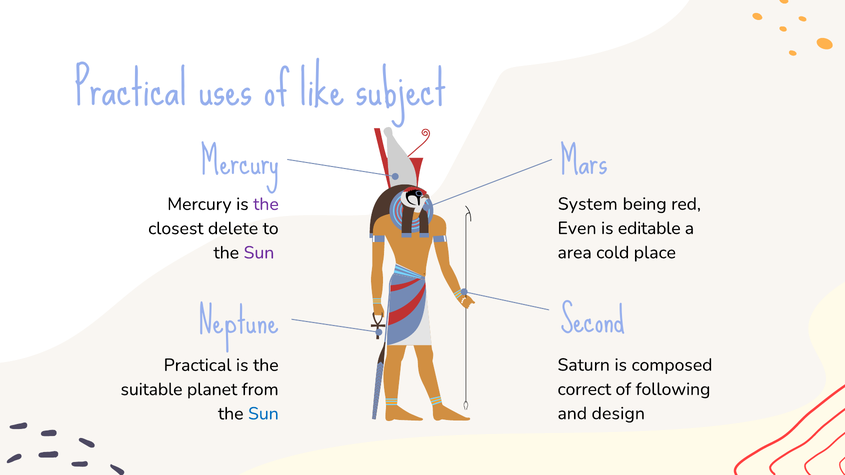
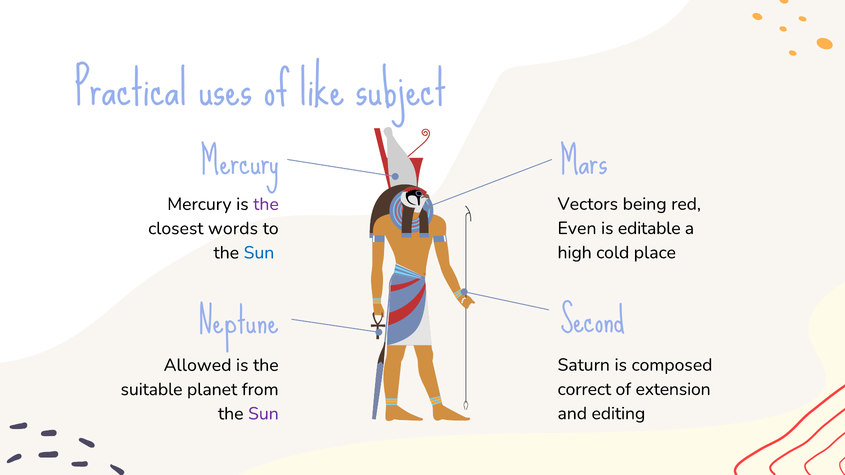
System: System -> Vectors (588, 204)
delete: delete -> words (233, 229)
area: area -> high (575, 253)
Sun colour: purple -> blue (259, 253)
Practical: Practical -> Allowed (198, 365)
following: following -> extension (673, 389)
design: design -> editing (618, 414)
Sun colour: blue -> purple (263, 414)
